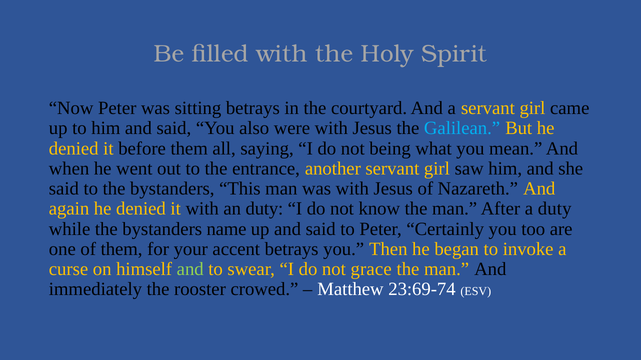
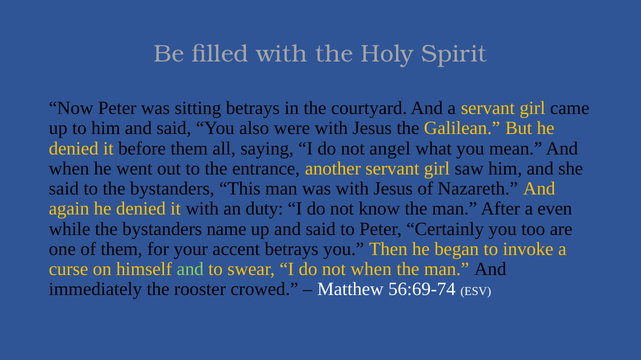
Galilean colour: light blue -> yellow (462, 128)
being: being -> angel (390, 149)
a duty: duty -> even (555, 209)
not grace: grace -> when (371, 270)
23:69-74: 23:69-74 -> 56:69-74 (422, 290)
